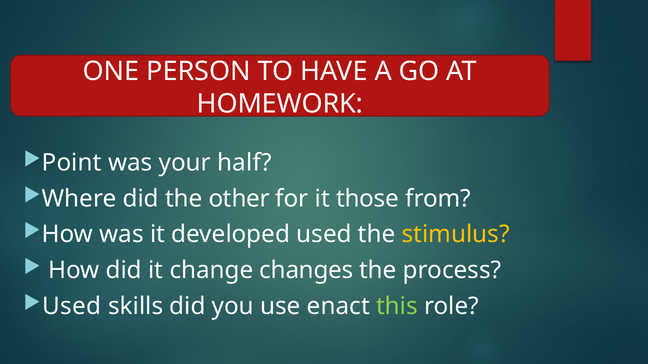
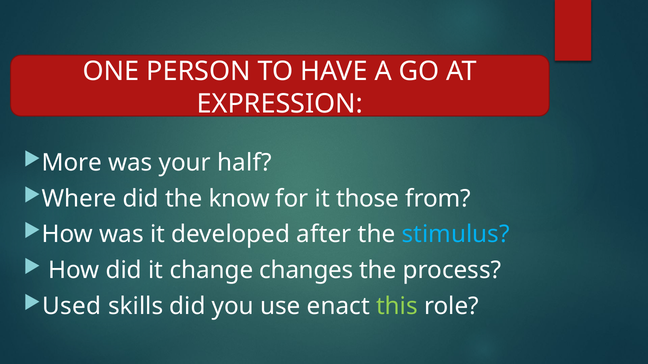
HOMEWORK: HOMEWORK -> EXPRESSION (280, 104)
Point: Point -> More (72, 163)
other: other -> know (239, 199)
developed used: used -> after (324, 235)
stimulus colour: yellow -> light blue (456, 235)
